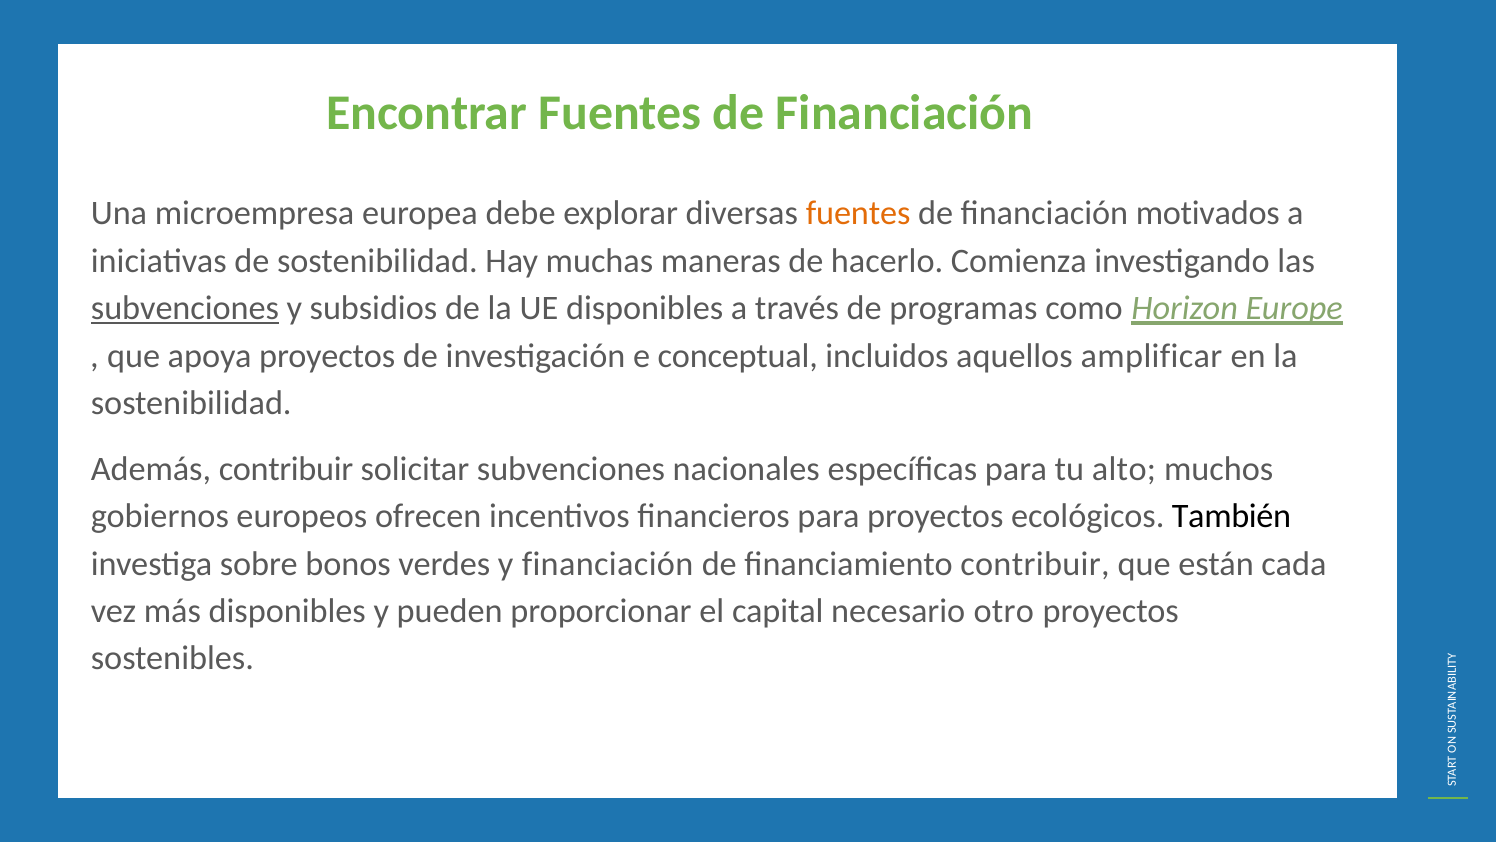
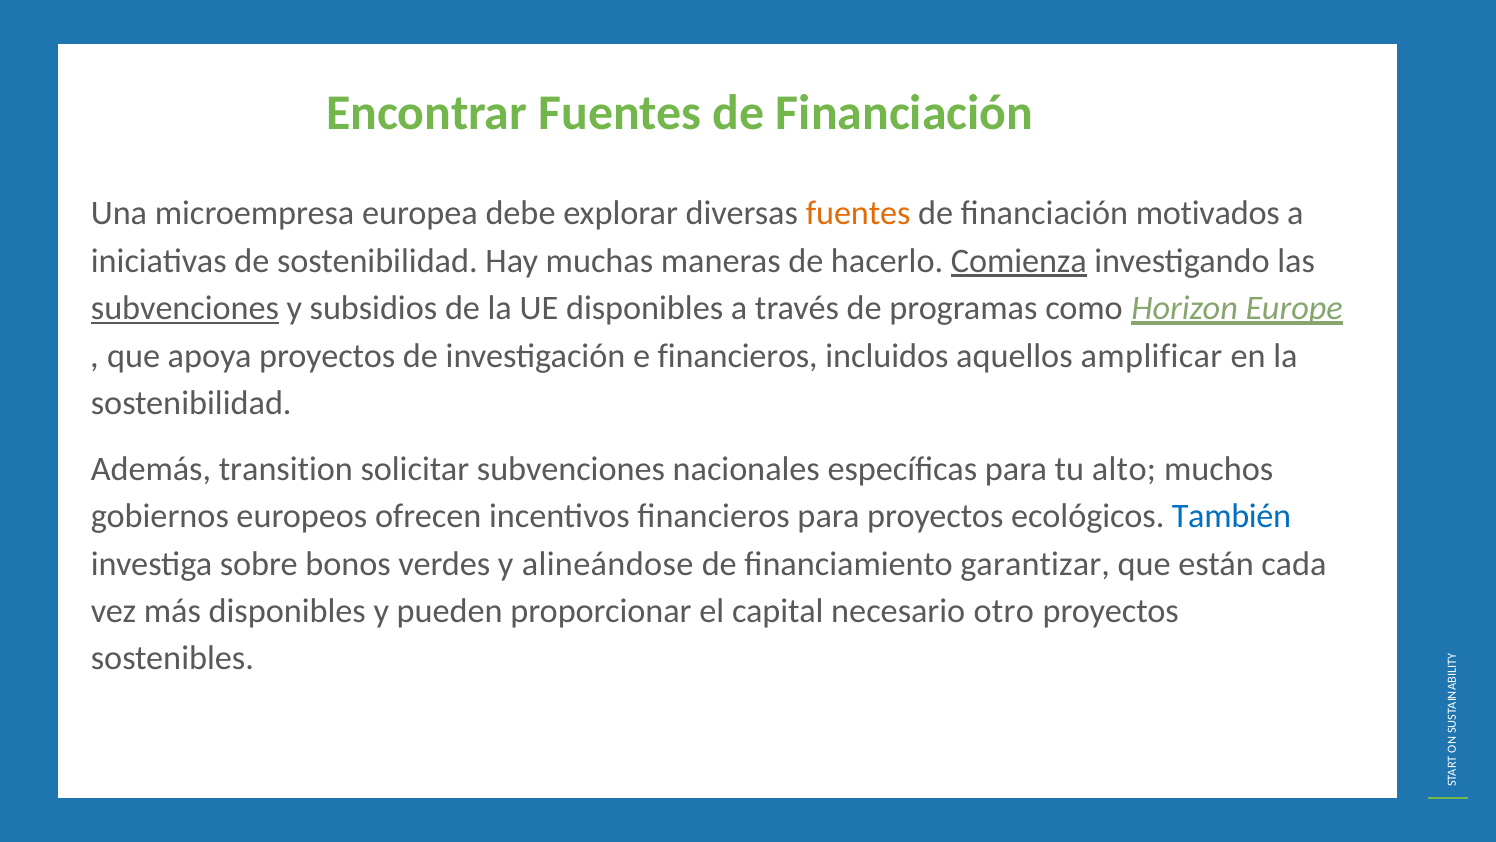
Comienza underline: none -> present (1019, 261)
e conceptual: conceptual -> financieros (738, 356)
Además contribuir: contribuir -> transition (286, 469)
También colour: black -> blue (1232, 516)
y financiación: financiación -> alineándose (608, 564)
financiamiento contribuir: contribuir -> garantizar (1035, 564)
